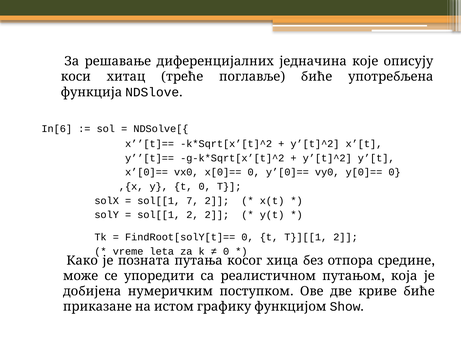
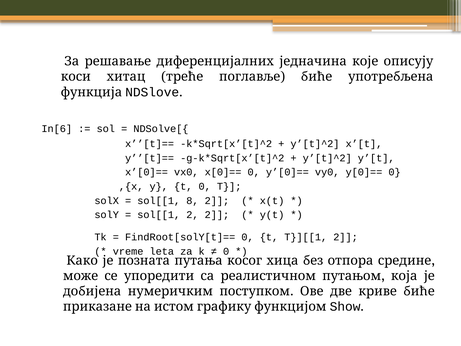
7: 7 -> 8 (192, 201)
